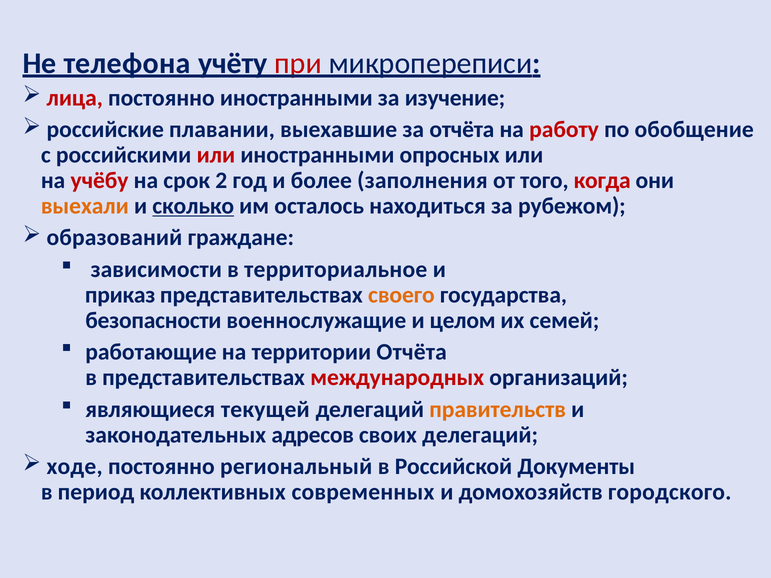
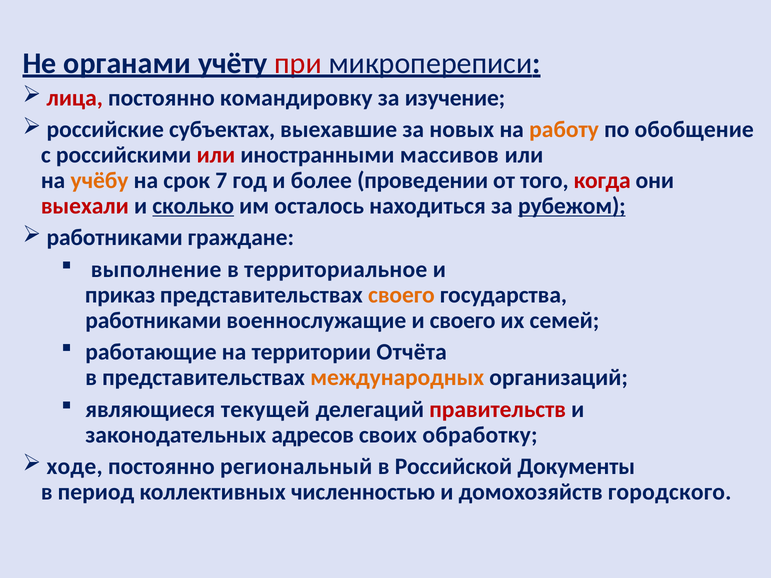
телефона: телефона -> органами (127, 63)
постоянно иностранными: иностранными -> командировку (296, 98)
плавании: плавании -> субъектах (222, 130)
за отчёта: отчёта -> новых (462, 130)
работу colour: red -> orange (564, 130)
опросных: опросных -> массивов (449, 155)
учёбу colour: red -> orange (100, 181)
2: 2 -> 7 (221, 181)
заполнения: заполнения -> проведении (423, 181)
выехали colour: orange -> red (85, 206)
рубежом underline: none -> present (572, 206)
образований: образований -> работниками (115, 238)
зависимости: зависимости -> выполнение (156, 270)
безопасности: безопасности -> работниками (153, 320)
и целом: целом -> своего (463, 320)
международных colour: red -> orange (397, 378)
правительств colour: orange -> red (498, 410)
своих делегаций: делегаций -> обработку (480, 435)
современных: современных -> численностью (363, 492)
